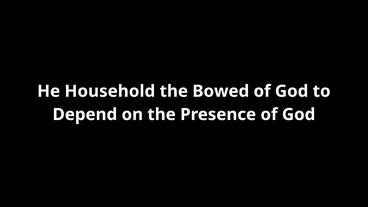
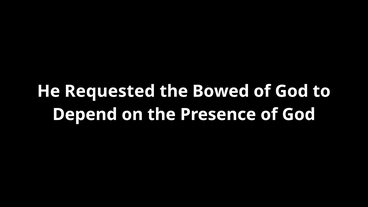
Household: Household -> Requested (110, 91)
